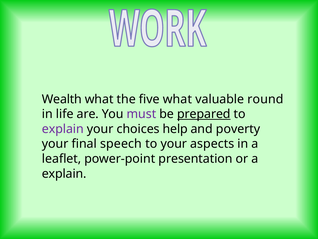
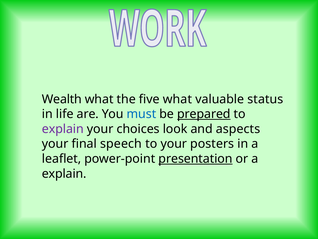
round: round -> status (265, 99)
must colour: purple -> blue (141, 114)
help: help -> look (175, 129)
poverty: poverty -> aspects (238, 129)
aspects: aspects -> posters (212, 144)
presentation underline: none -> present (195, 158)
